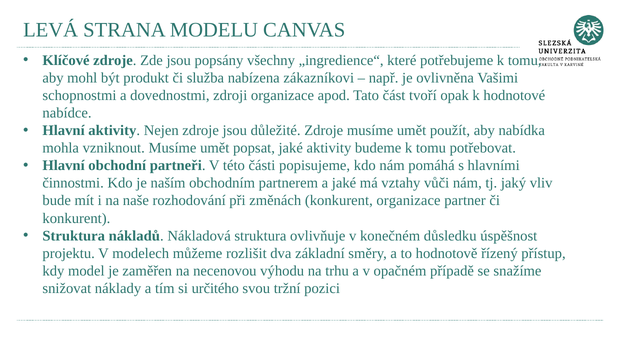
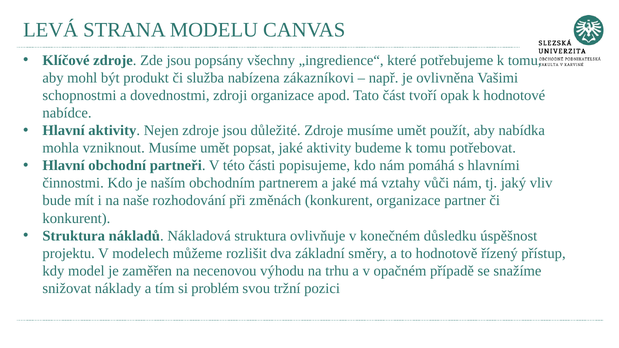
určitého: určitého -> problém (215, 289)
